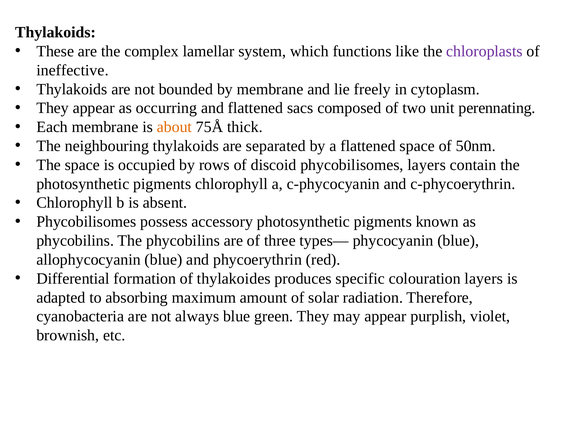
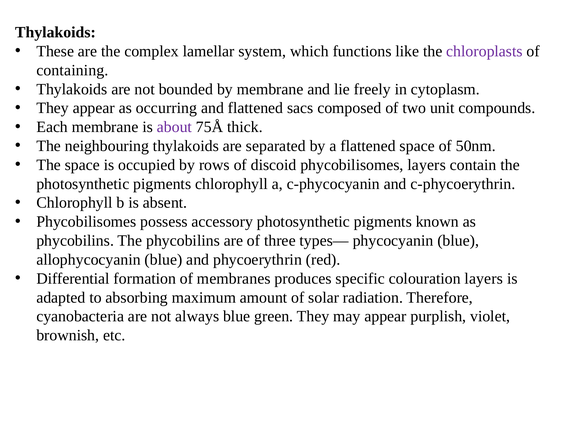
ineffective: ineffective -> containing (72, 70)
perennating: perennating -> compounds (497, 108)
about colour: orange -> purple (174, 127)
thylakoides: thylakoides -> membranes (234, 279)
